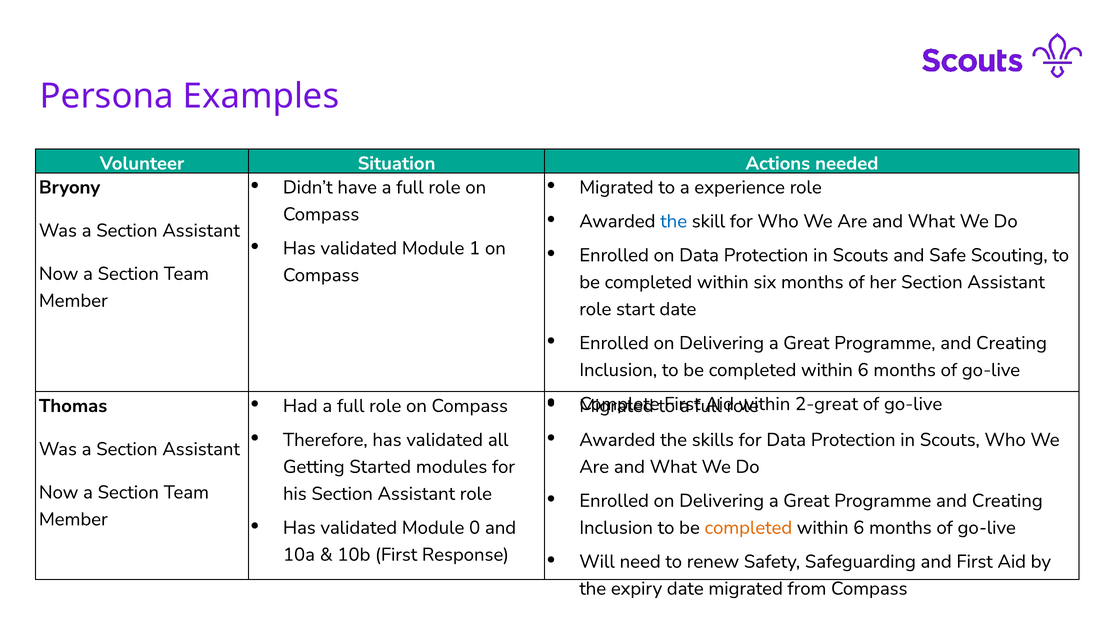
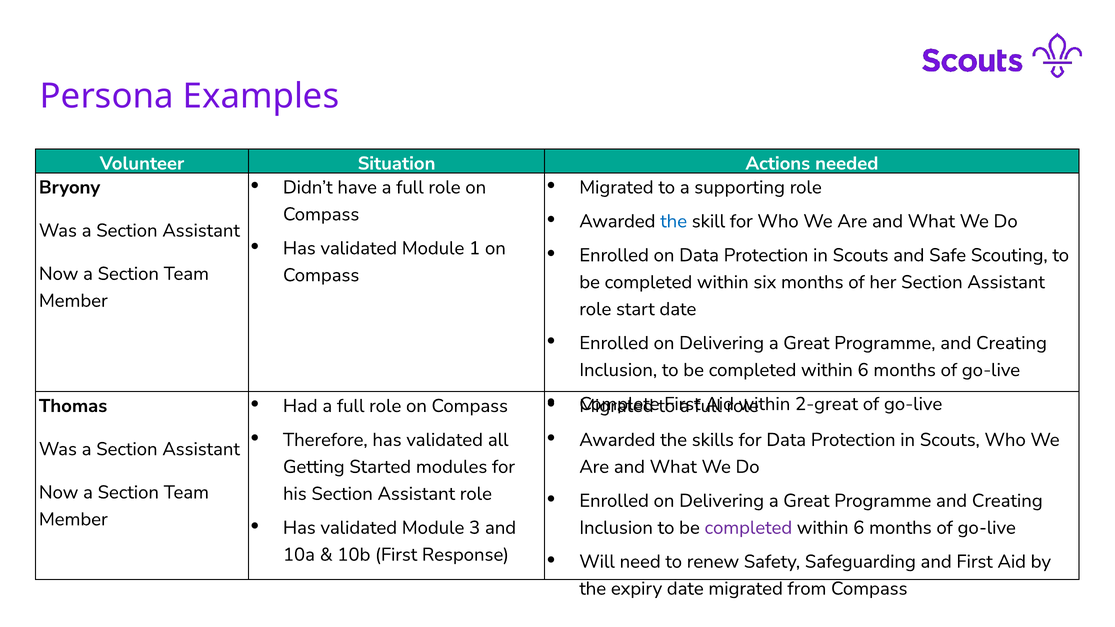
experience: experience -> supporting (740, 187)
0: 0 -> 3 (475, 528)
completed colour: orange -> purple (748, 528)
